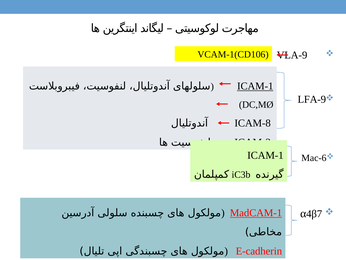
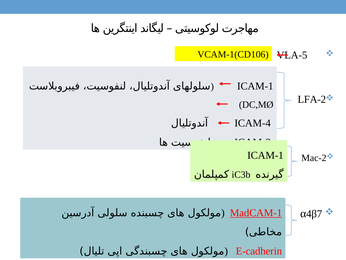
VLA-9: VLA-9 -> VLA-5 (292, 55)
ICAM-1 underline: present -> none (255, 86)
LFA-9: LFA-9 -> LFA-2 (312, 99)
ICAM-8: ICAM-8 -> ICAM-4 (253, 123)
Mac-6: Mac-6 -> Mac-2 (314, 158)
